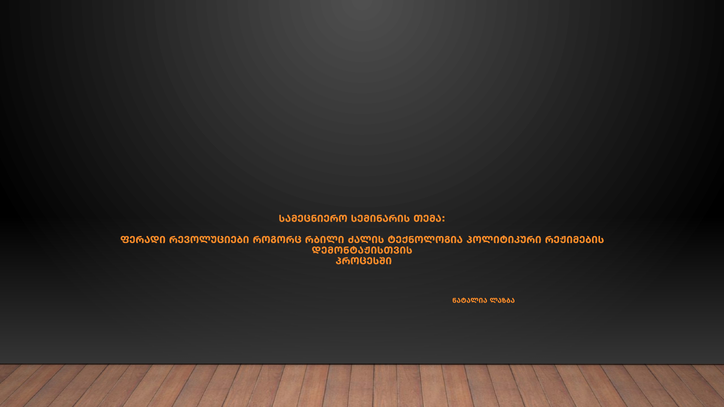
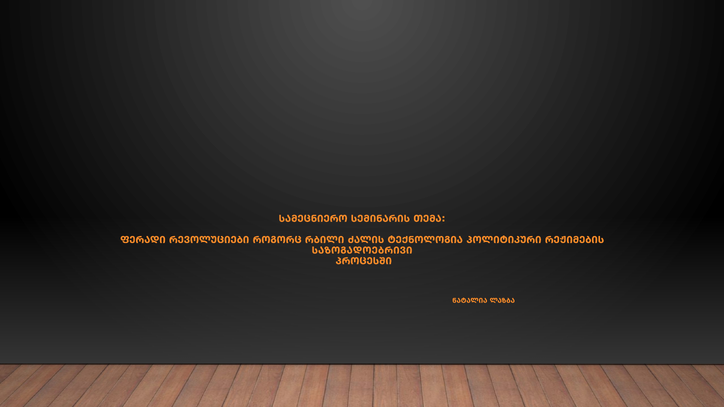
ᲓᲔᲛᲝᲜᲢᲐᲟᲘᲡᲗᲕᲘᲡ: ᲓᲔᲛᲝᲜᲢᲐᲟᲘᲡᲗᲕᲘᲡ -> ᲡᲐᲖᲝᲒᲐᲓᲝᲔᲑᲠᲘᲕᲘ (362, 251)
